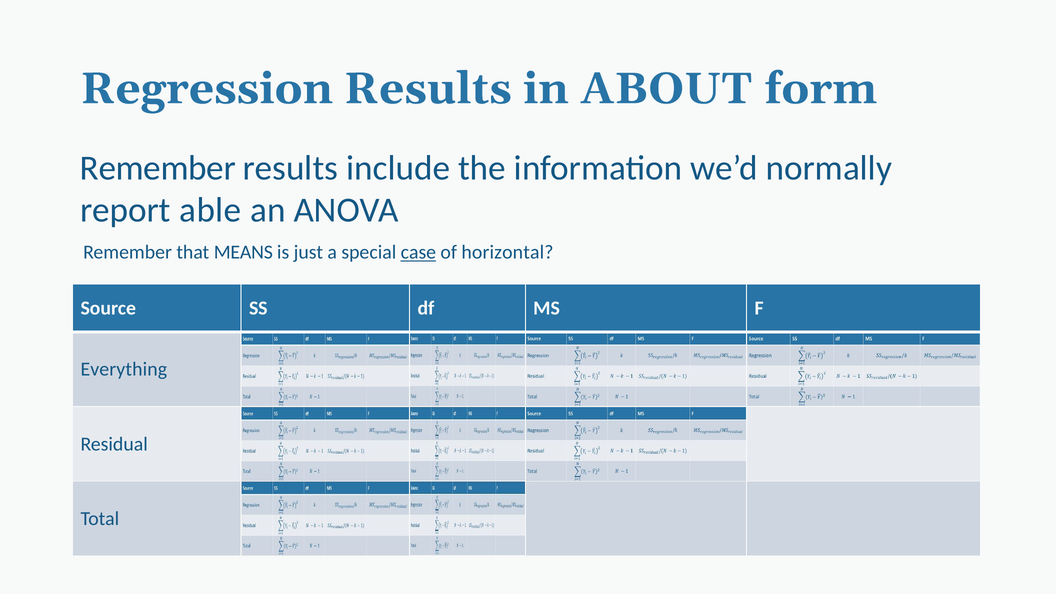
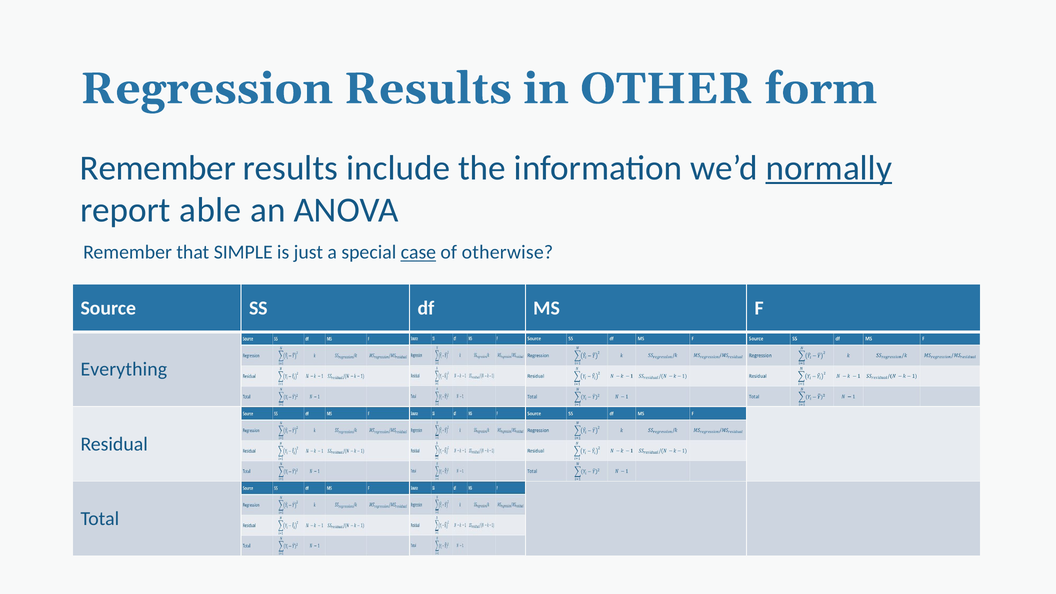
ABOUT: ABOUT -> OTHER (666, 89)
normally underline: none -> present (829, 168)
MEANS: MEANS -> SIMPLE (243, 252)
horizontal: horizontal -> otherwise (507, 252)
